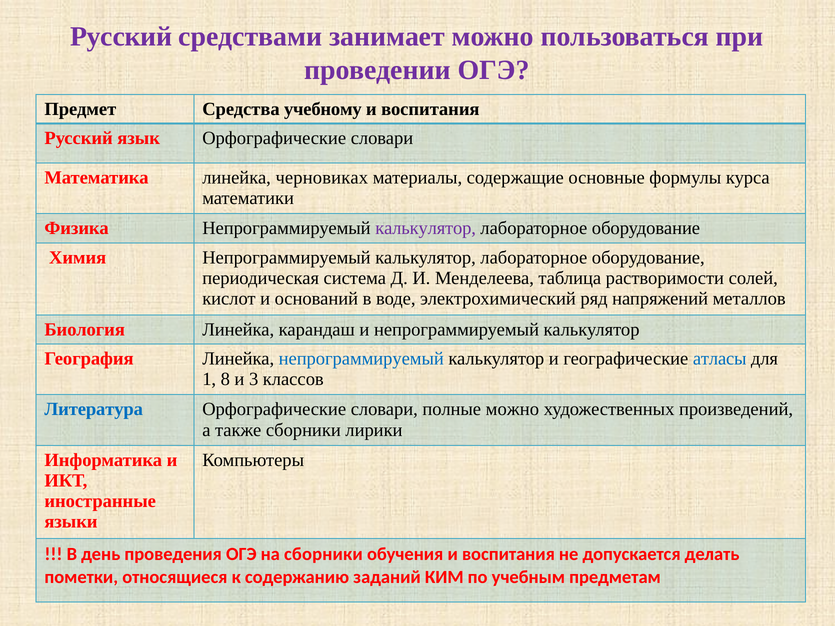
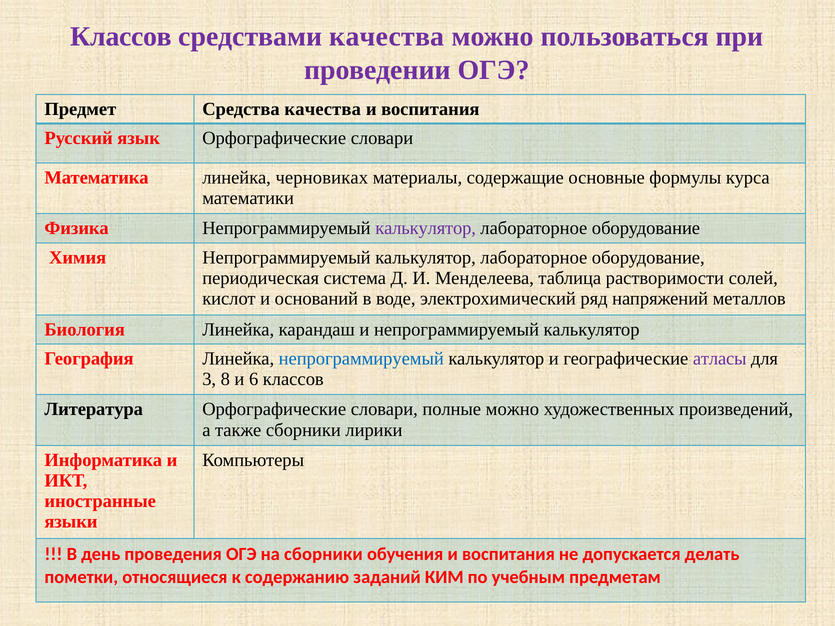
Русский: Русский -> Классов (121, 37)
средствами занимает: занимает -> качества (387, 37)
Средства учебному: учебному -> качества (323, 109)
атласы colour: blue -> purple (720, 359)
1: 1 -> 3 (209, 379)
3: 3 -> 6 (254, 379)
Литература colour: blue -> black (94, 409)
